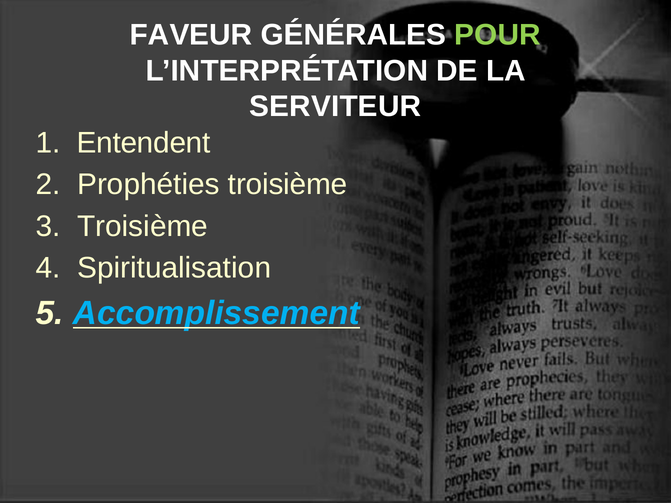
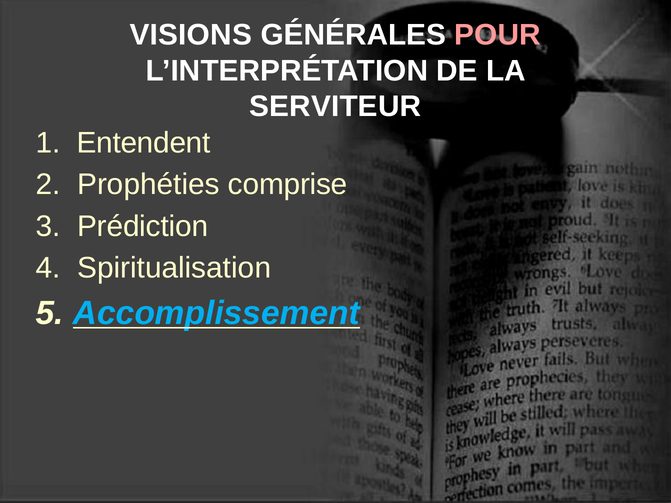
FAVEUR: FAVEUR -> VISIONS (191, 35)
POUR colour: light green -> pink (498, 35)
Prophéties troisième: troisième -> comprise (288, 185)
3 Troisième: Troisième -> Prédiction (143, 226)
